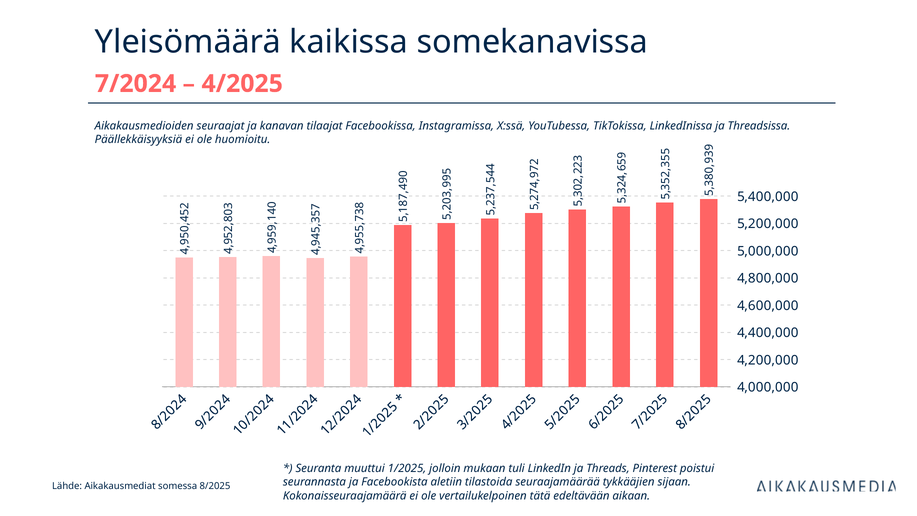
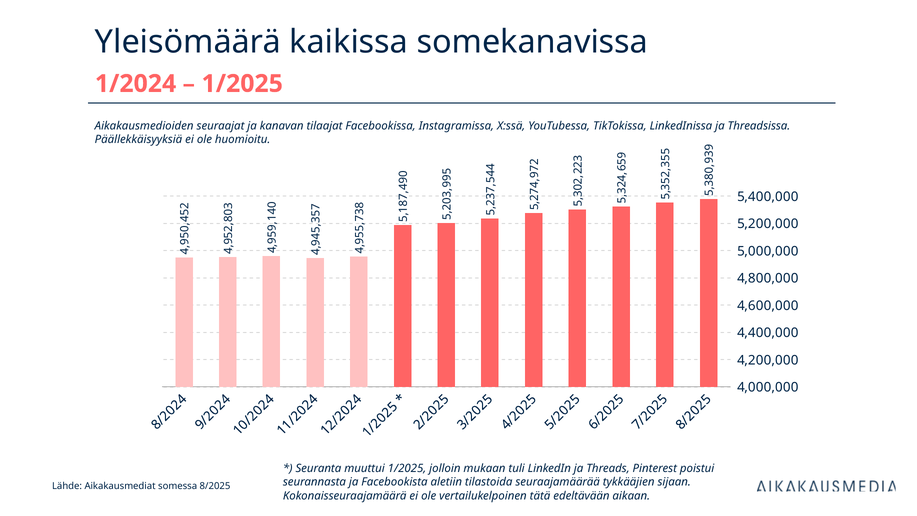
7/2024: 7/2024 -> 1/2024 (136, 84)
4/2025: 4/2025 -> 1/2025 (242, 84)
